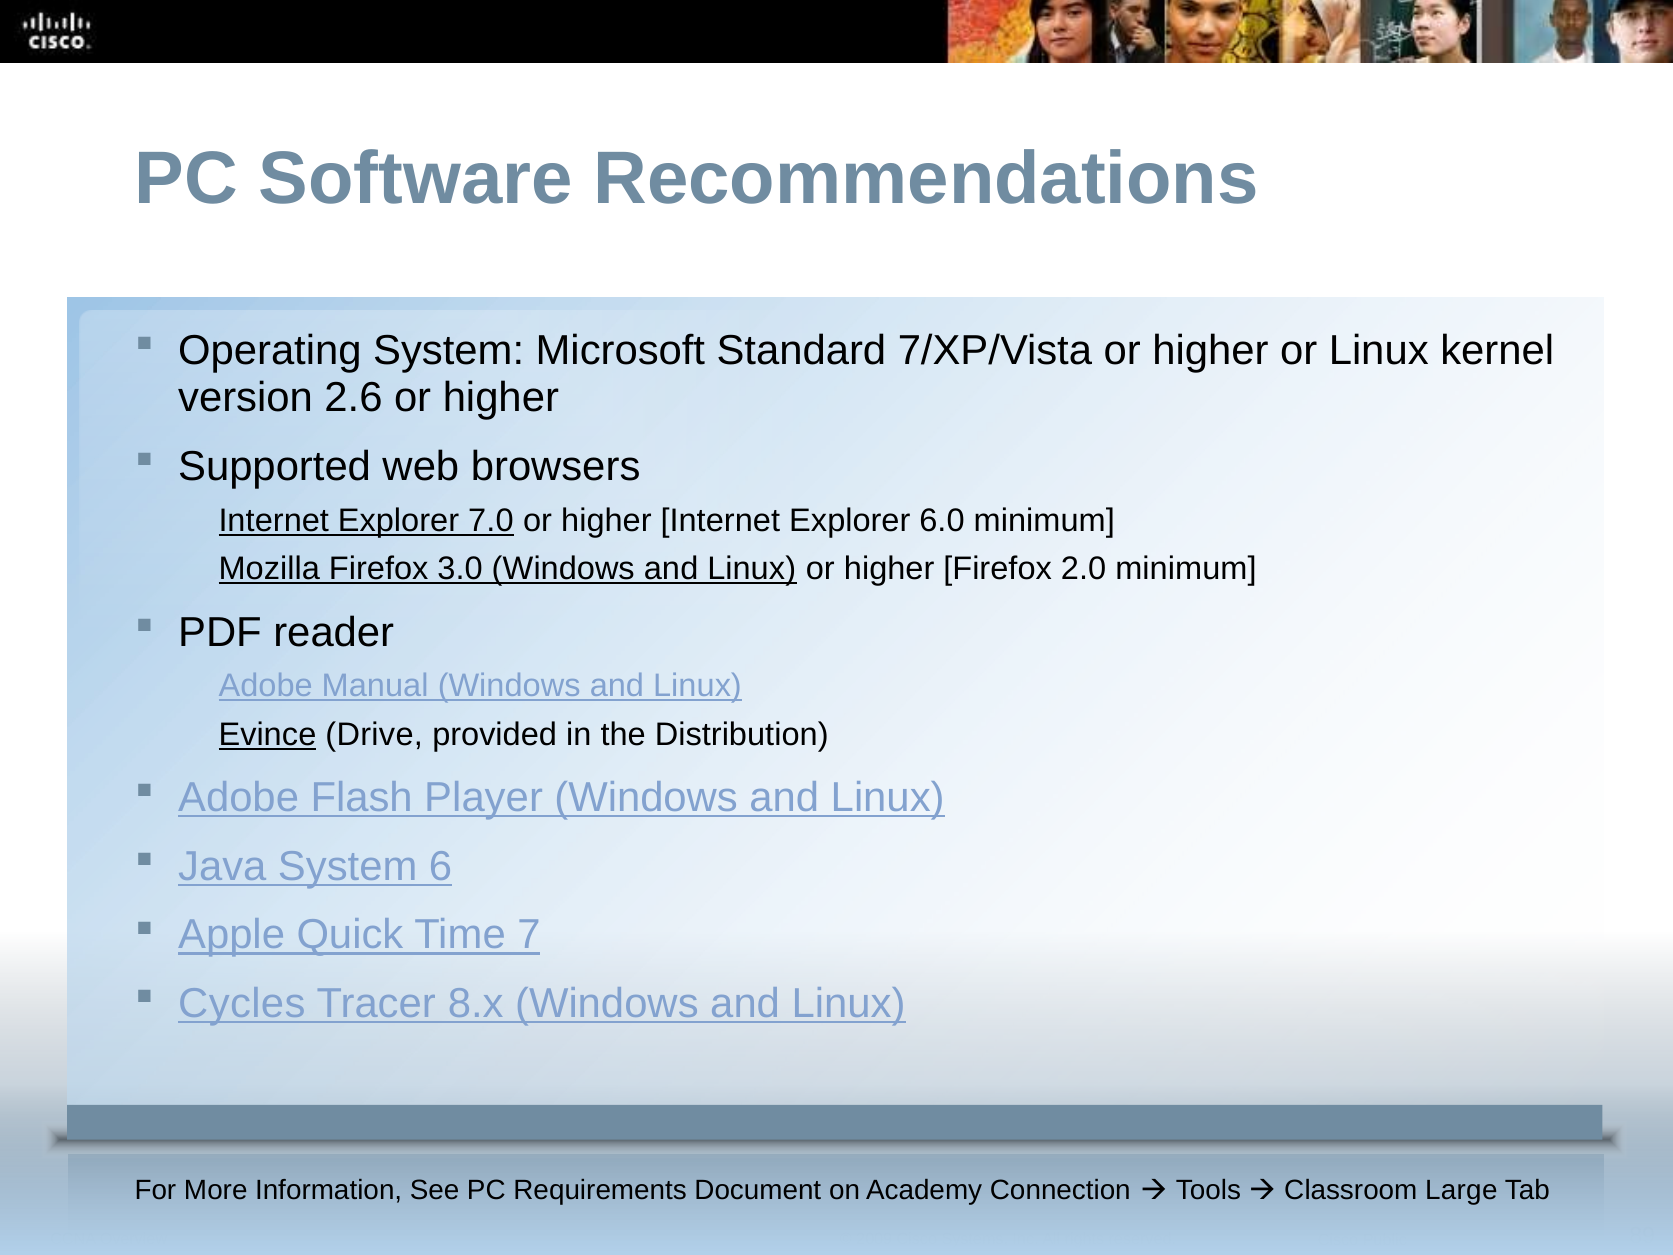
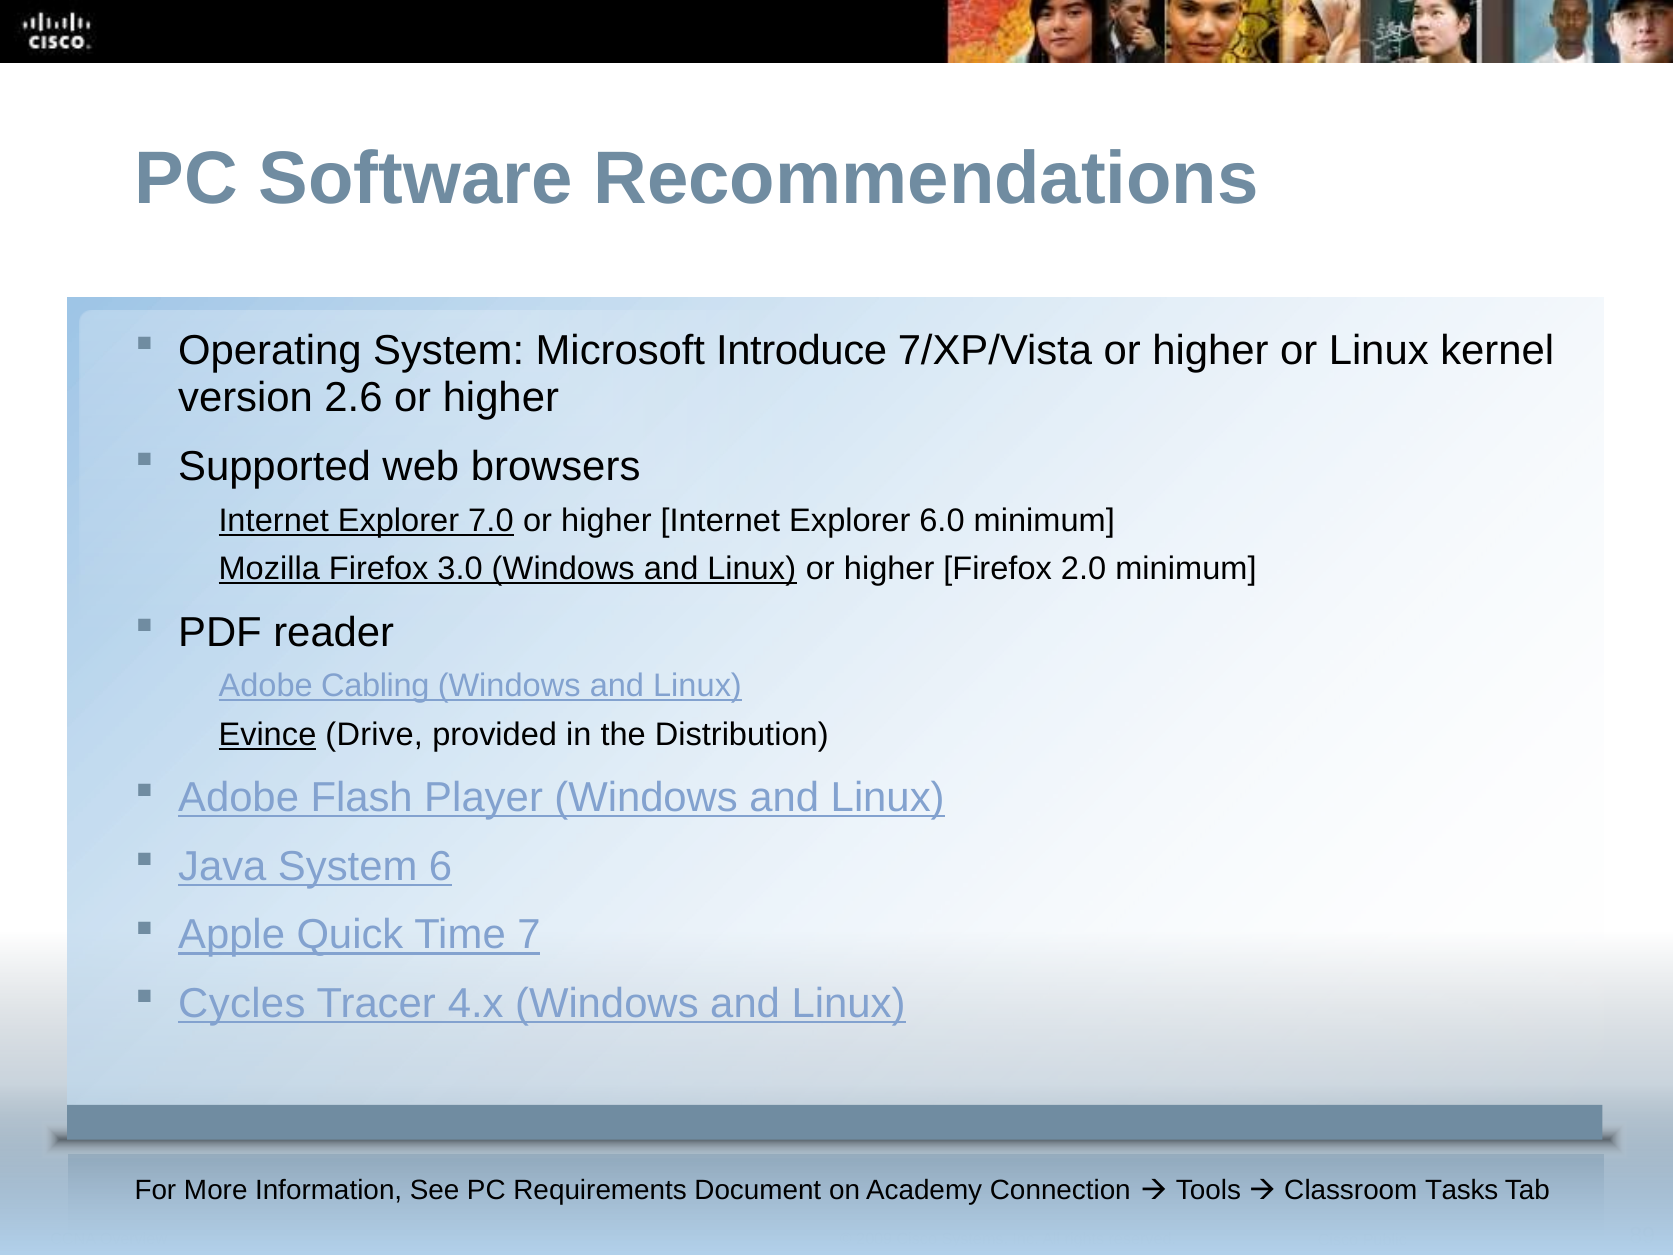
Standard: Standard -> Introduce (802, 350)
Manual: Manual -> Cabling (375, 686)
8.x: 8.x -> 4.x (476, 1004)
Large: Large -> Tasks (1462, 1190)
